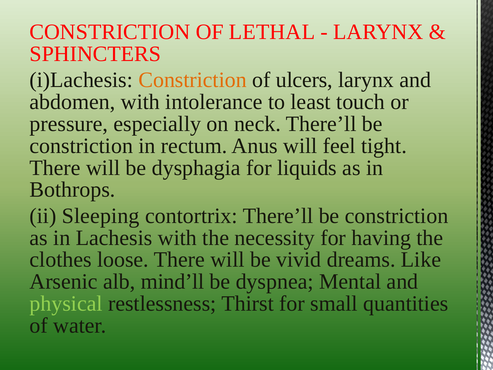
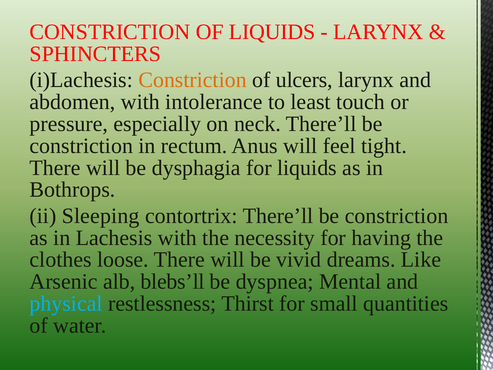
OF LETHAL: LETHAL -> LIQUIDS (272, 32)
mind’ll: mind’ll -> blebs’ll (173, 281)
physical colour: light green -> light blue (66, 303)
